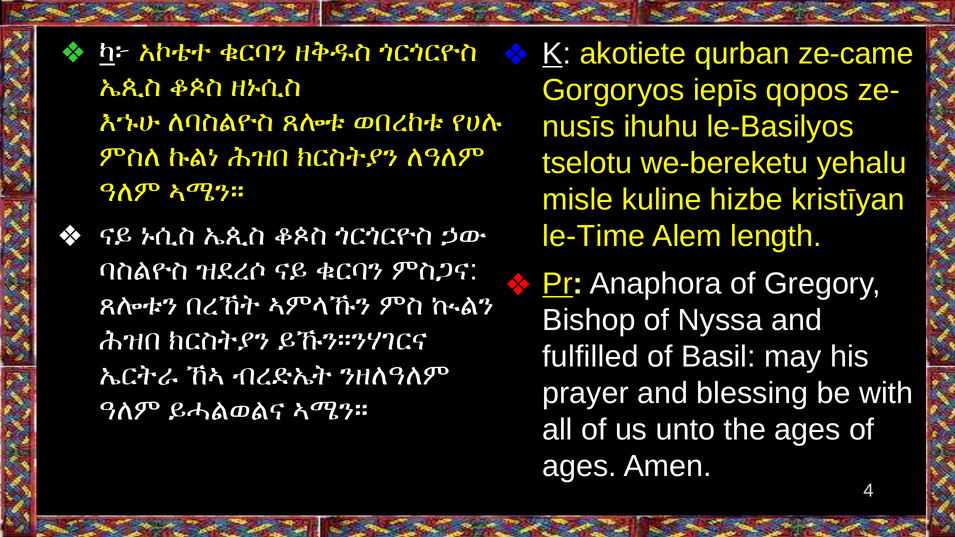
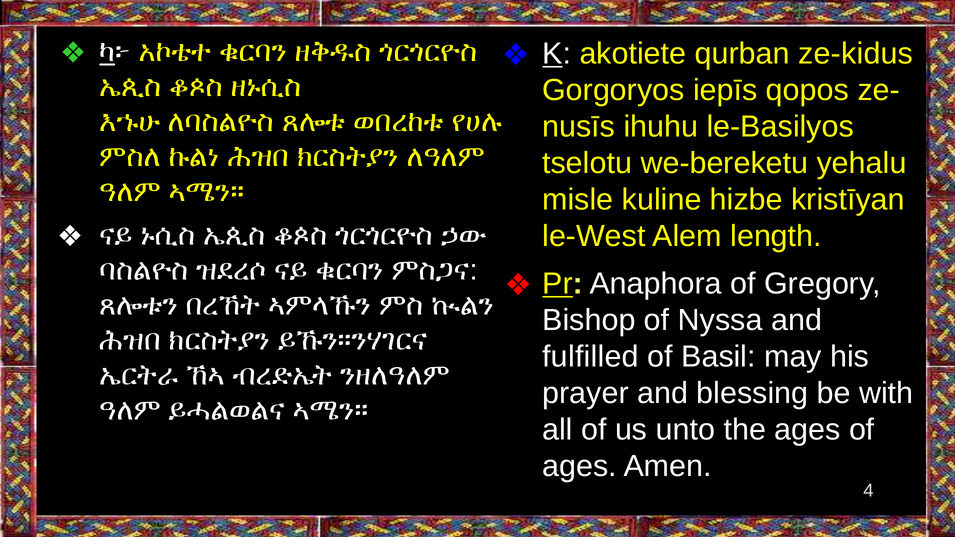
ze-came: ze-came -> ze-kidus (856, 53)
le-Time: le-Time -> le-West (594, 236)
